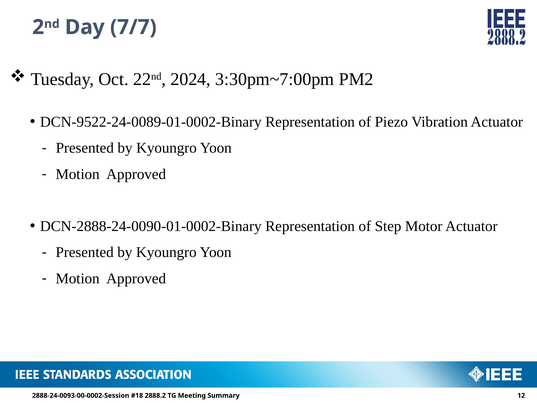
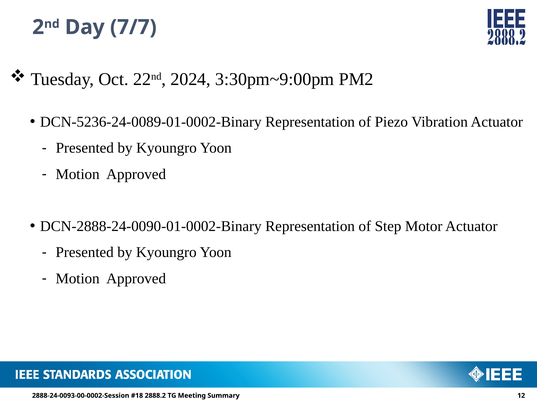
3:30pm~7:00pm: 3:30pm~7:00pm -> 3:30pm~9:00pm (275, 79)
DCN-9522-24-0089-01-0002-Binary: DCN-9522-24-0089-01-0002-Binary -> DCN-5236-24-0089-01-0002-Binary (151, 122)
